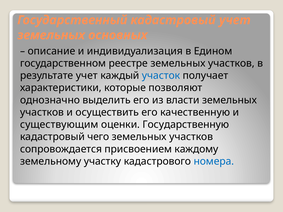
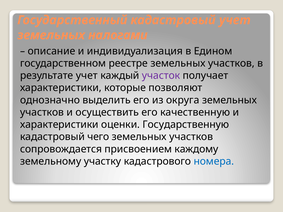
основных: основных -> налогами (118, 35)
участок colour: blue -> purple (161, 76)
власти: власти -> округа (183, 100)
существующим: существующим -> характеристики (59, 125)
